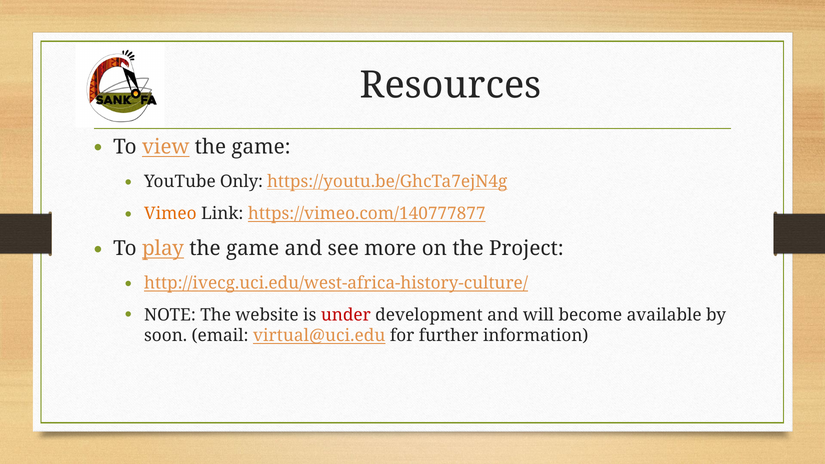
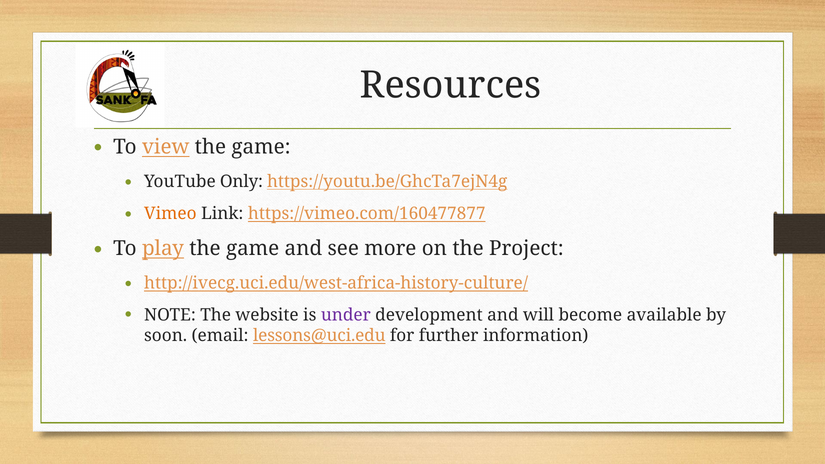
https://vimeo.com/140777877: https://vimeo.com/140777877 -> https://vimeo.com/160477877 (367, 214)
under colour: red -> purple (346, 315)
virtual@uci.edu: virtual@uci.edu -> lessons@uci.edu (319, 336)
